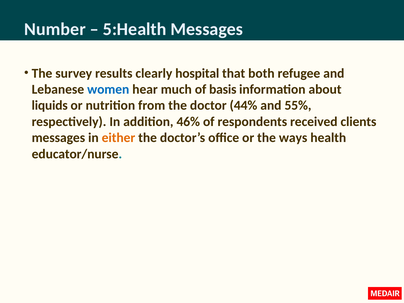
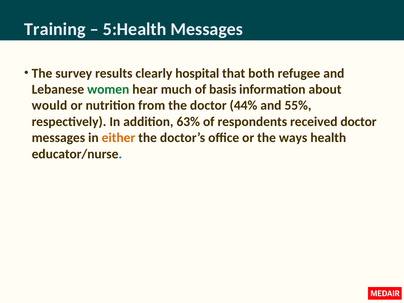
Number: Number -> Training (55, 29)
women colour: blue -> green (108, 89)
liquids: liquids -> would (50, 106)
46%: 46% -> 63% (188, 122)
received clients: clients -> doctor (359, 122)
